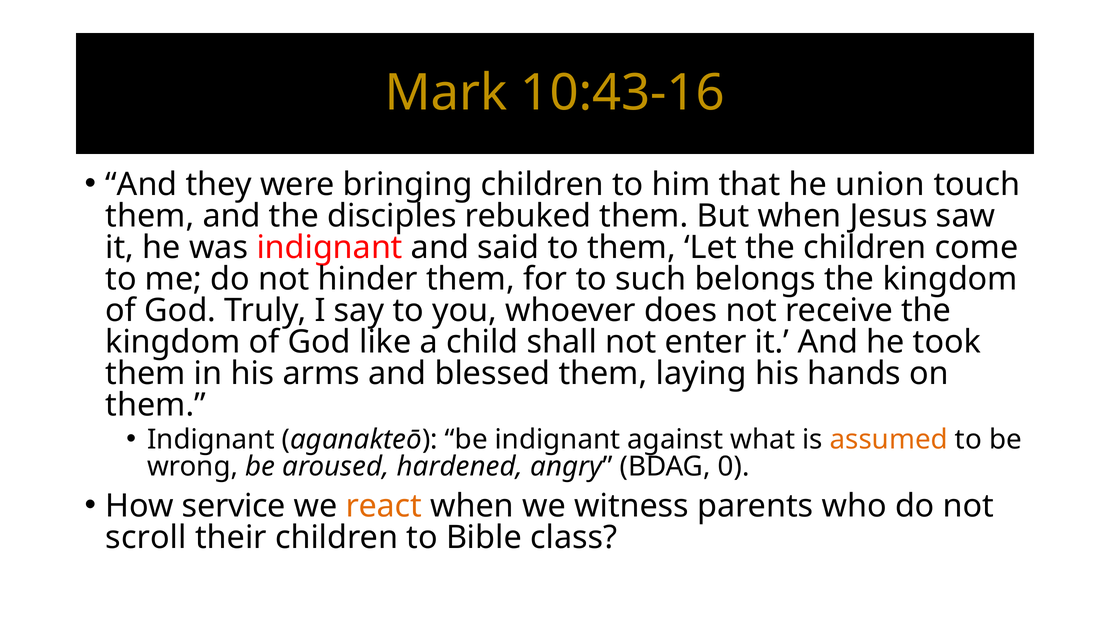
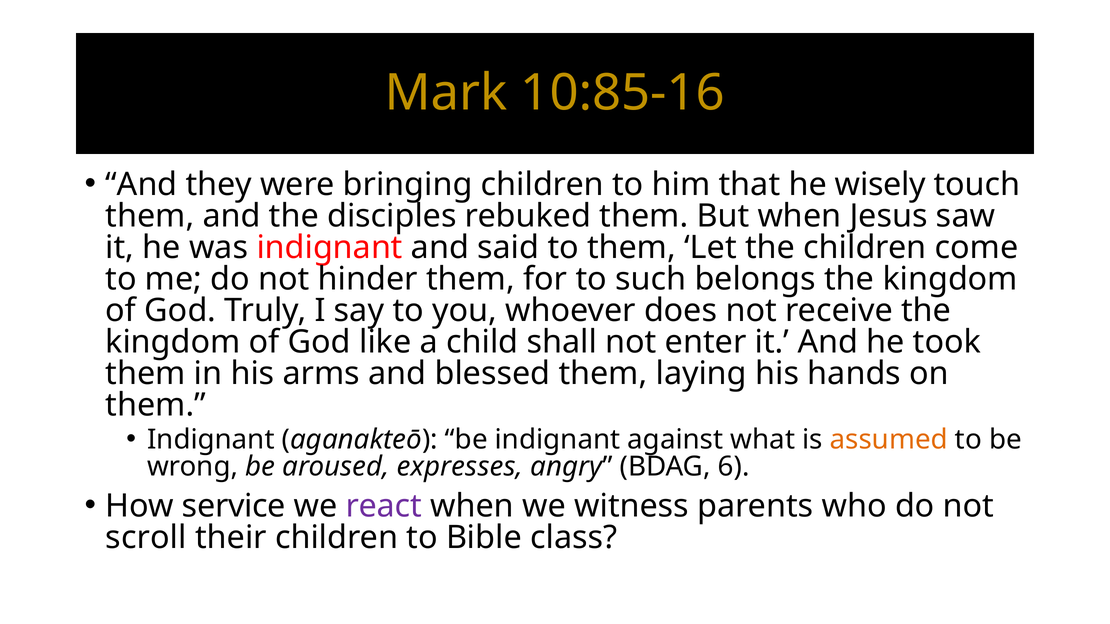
10:43-16: 10:43-16 -> 10:85-16 (623, 93)
union: union -> wisely (880, 185)
hardened: hardened -> expresses (460, 467)
0: 0 -> 6 (734, 467)
react colour: orange -> purple (384, 506)
